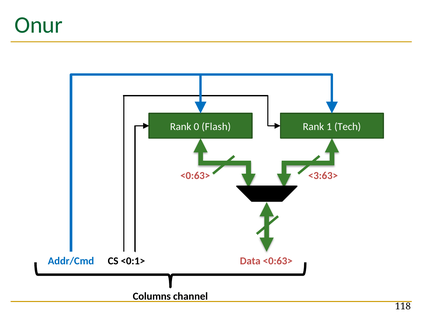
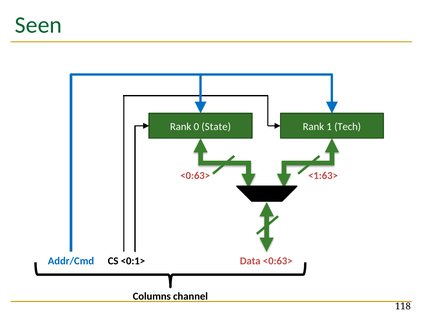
Onur: Onur -> Seen (38, 25)
Flash: Flash -> State (216, 127)
<3:63>: <3:63> -> <1:63> (323, 176)
